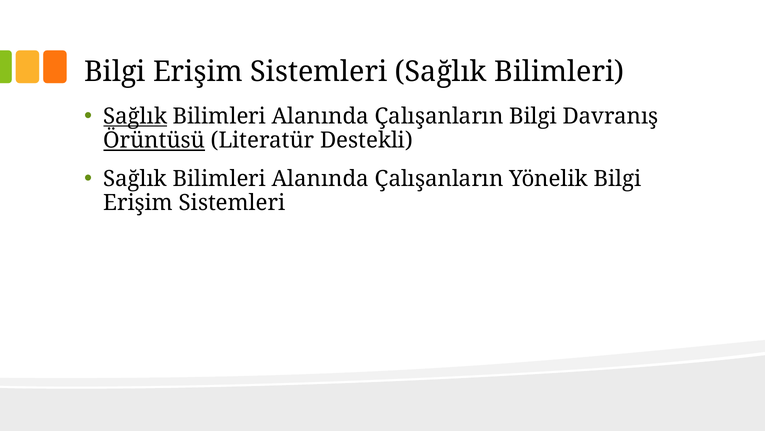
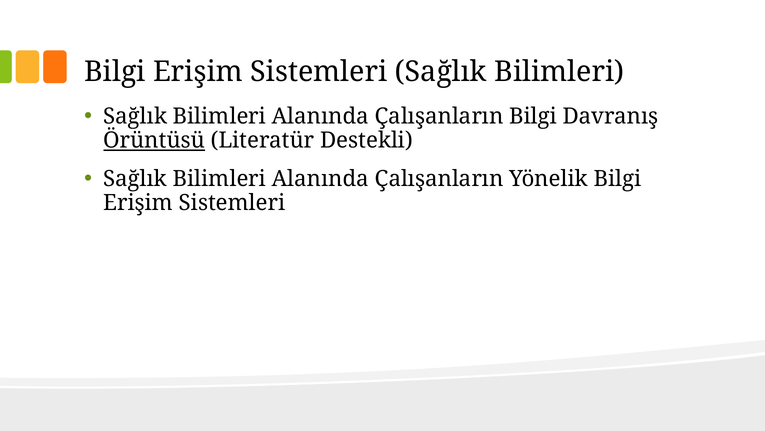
Sağlık underline: present -> none (135, 116)
